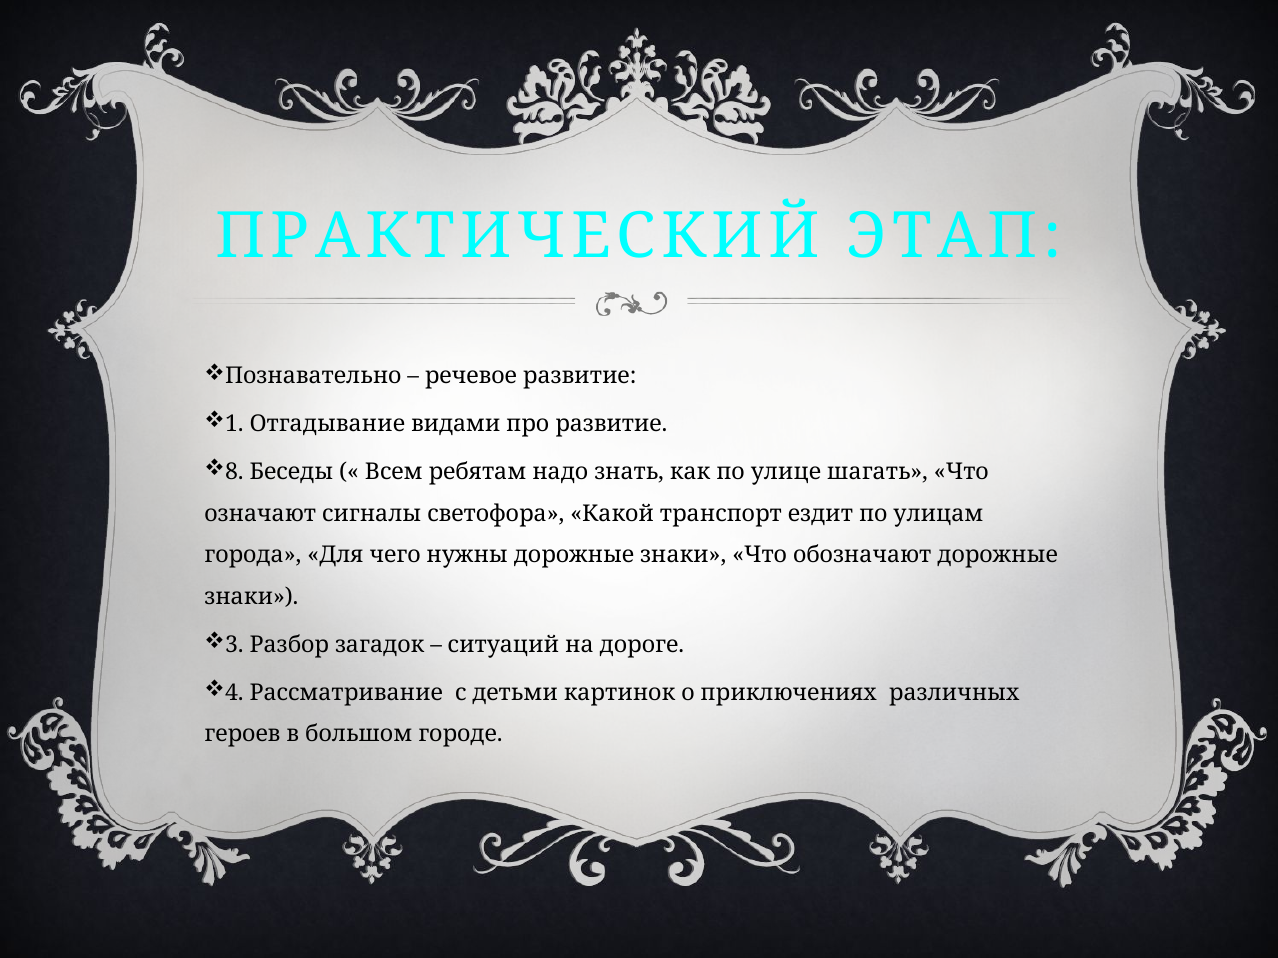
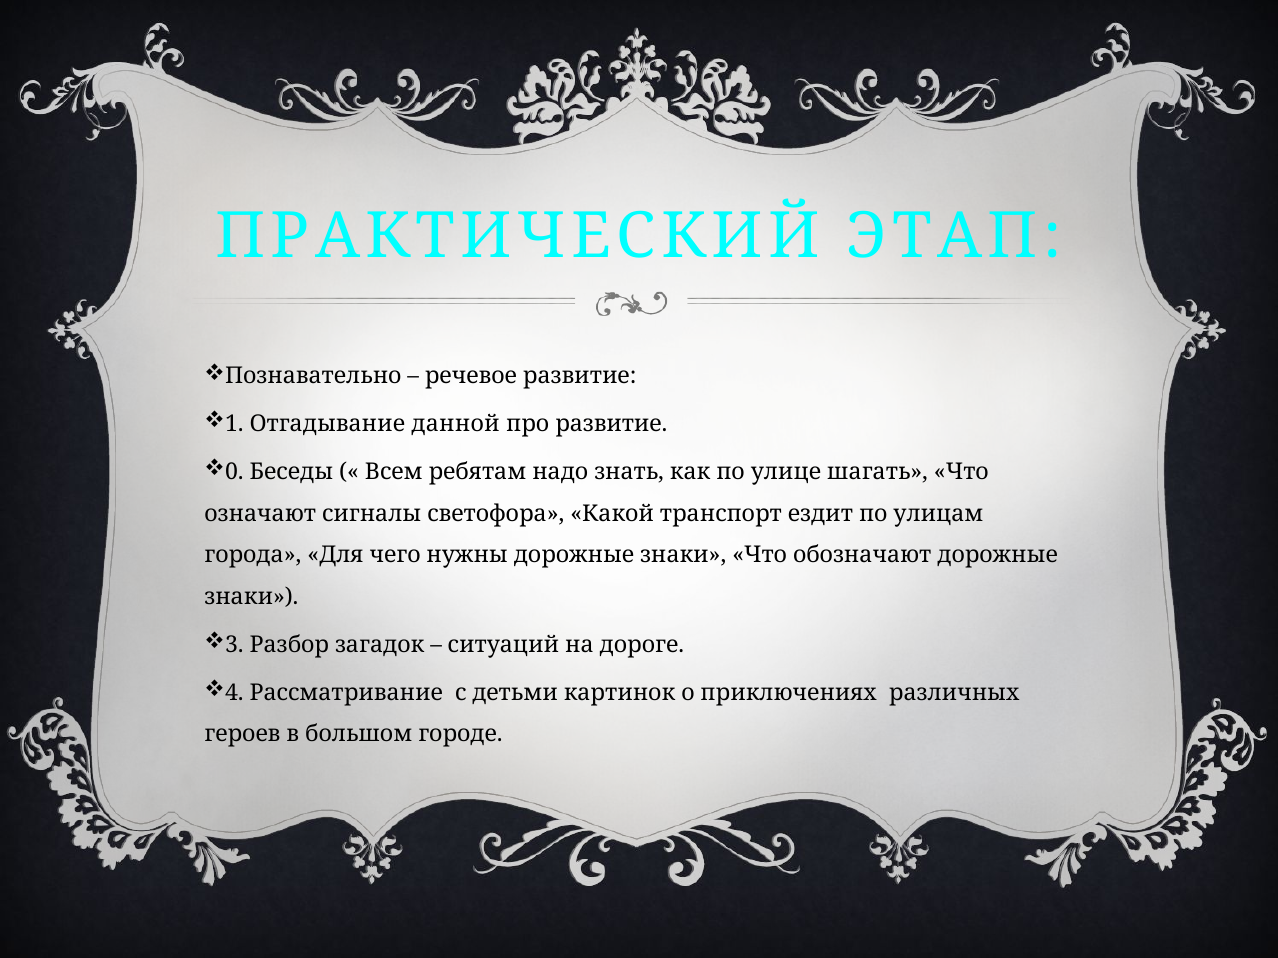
видами: видами -> данной (456, 424)
8: 8 -> 0 (234, 472)
